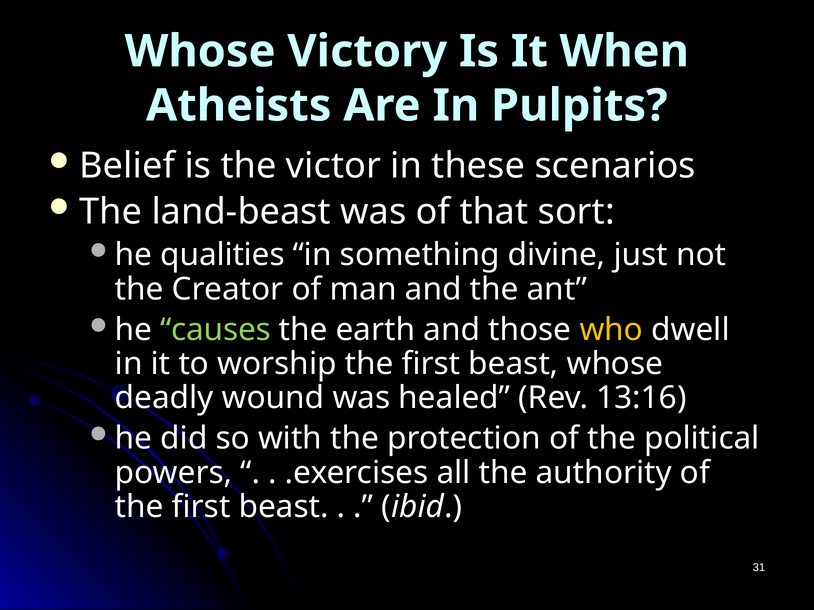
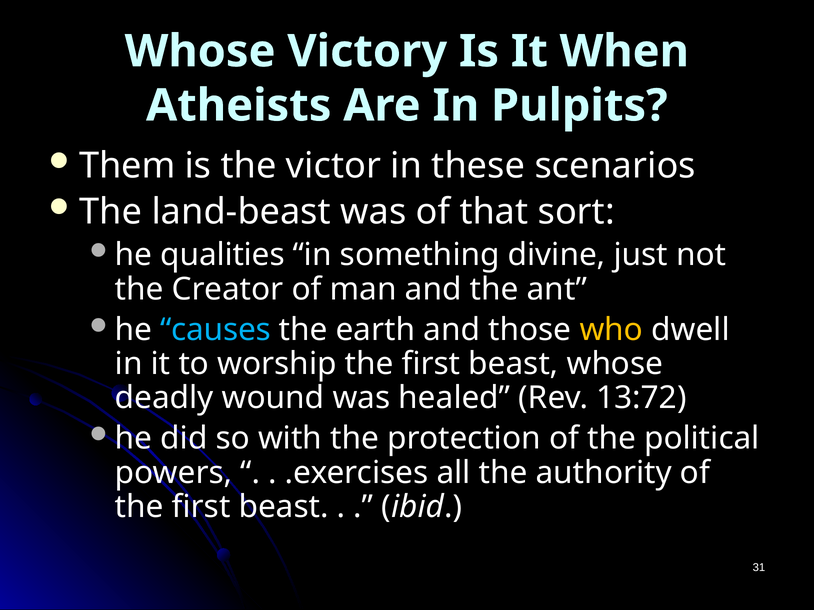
Belief: Belief -> Them (127, 166)
causes colour: light green -> light blue (216, 330)
13:16: 13:16 -> 13:72 (641, 398)
